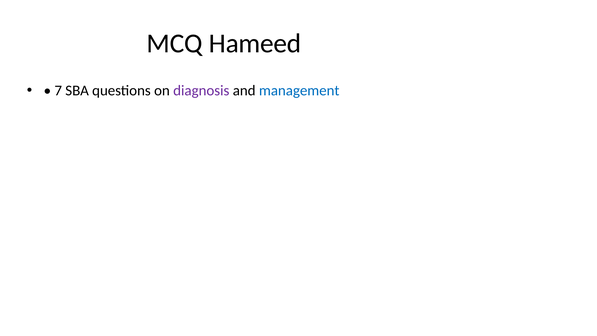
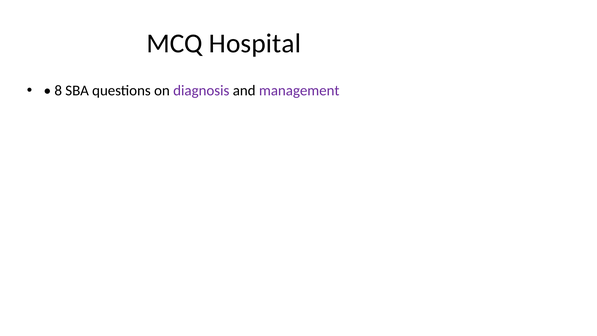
Hameed: Hameed -> Hospital (255, 43)
7: 7 -> 8 (58, 91)
management colour: blue -> purple (299, 91)
